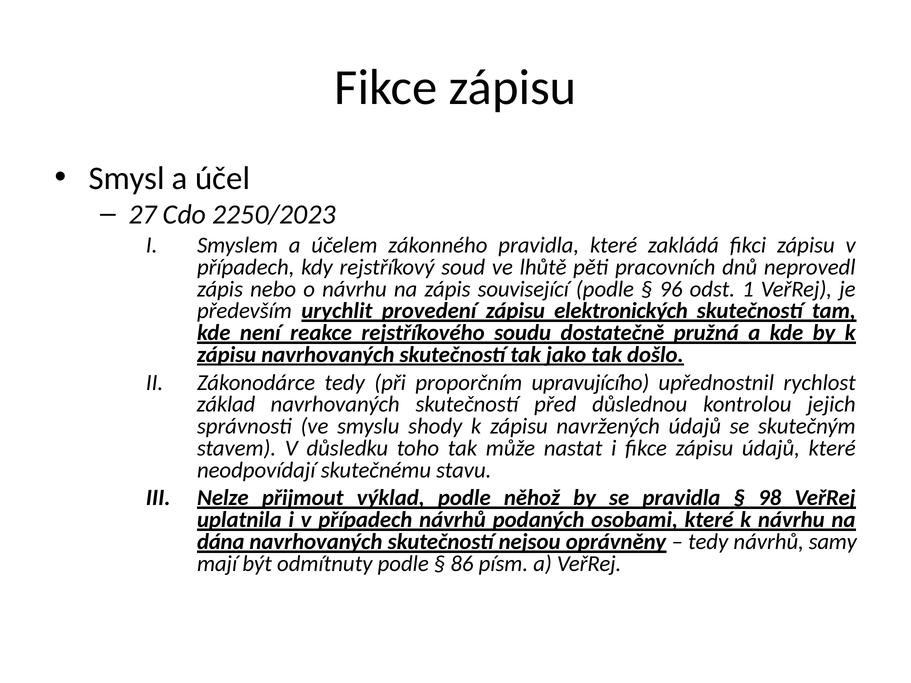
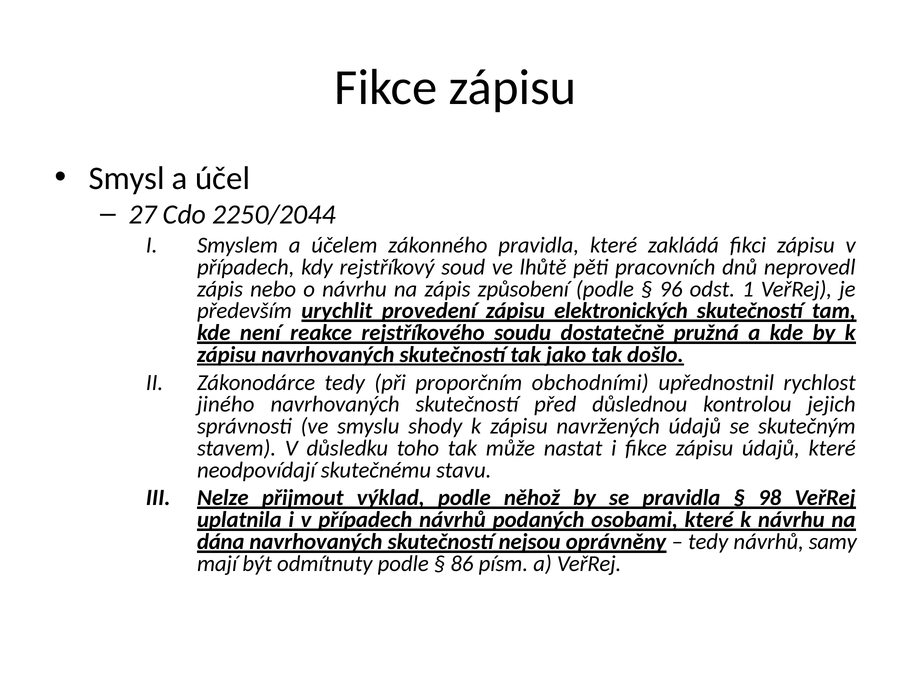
2250/2023: 2250/2023 -> 2250/2044 (274, 215)
související: související -> způsobení (523, 289)
upravujícího: upravujícího -> obchodními (590, 383)
základ: základ -> jiného (226, 405)
